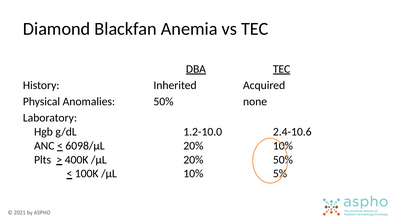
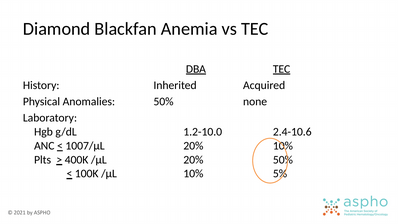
6098/µL: 6098/µL -> 1007/µL (85, 146)
